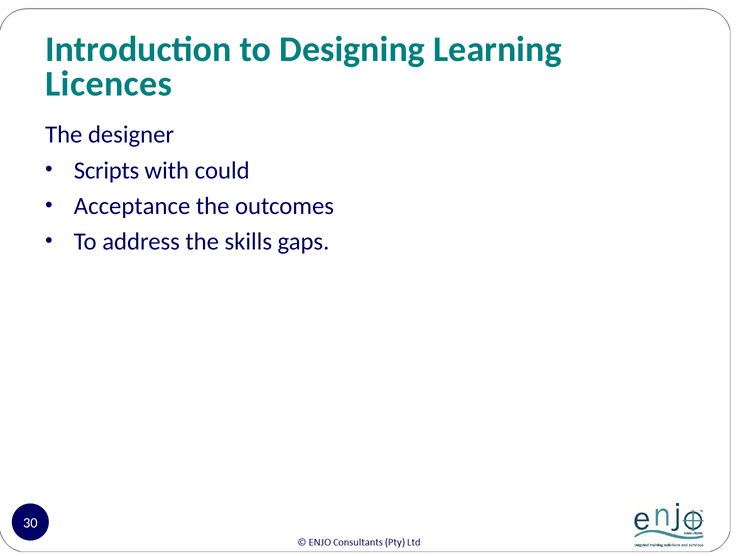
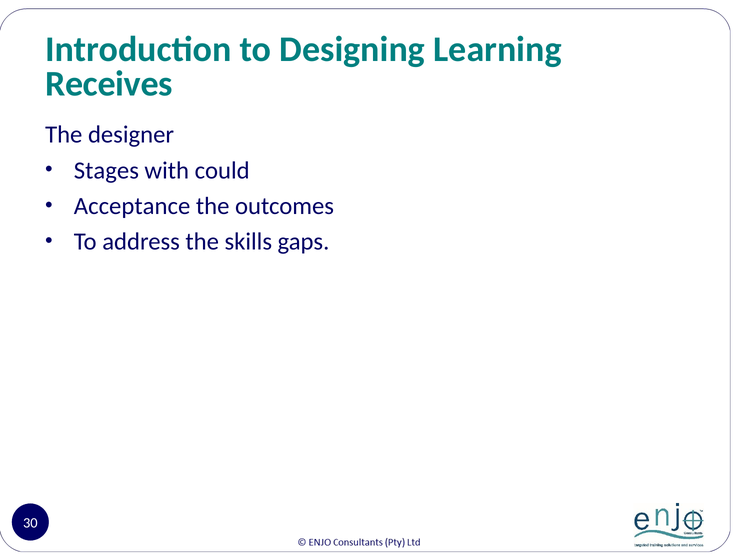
Licences: Licences -> Receives (109, 84)
Scripts: Scripts -> Stages (106, 170)
